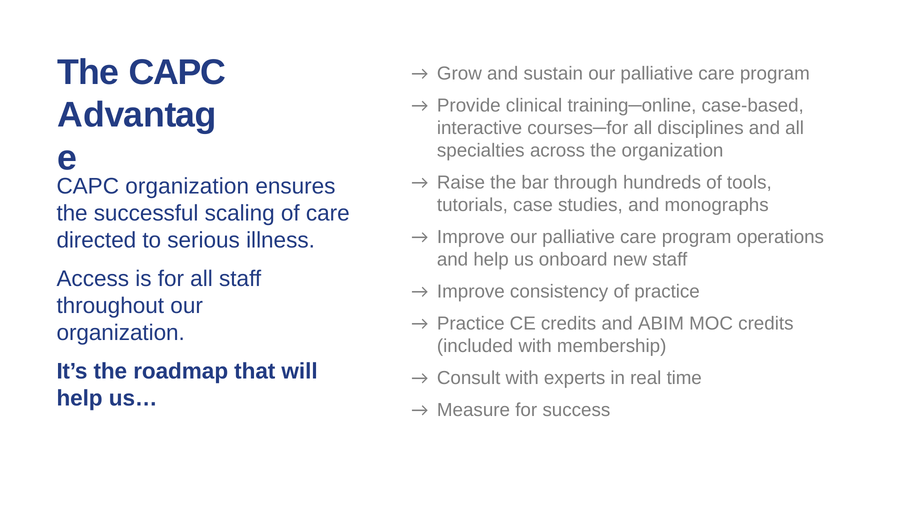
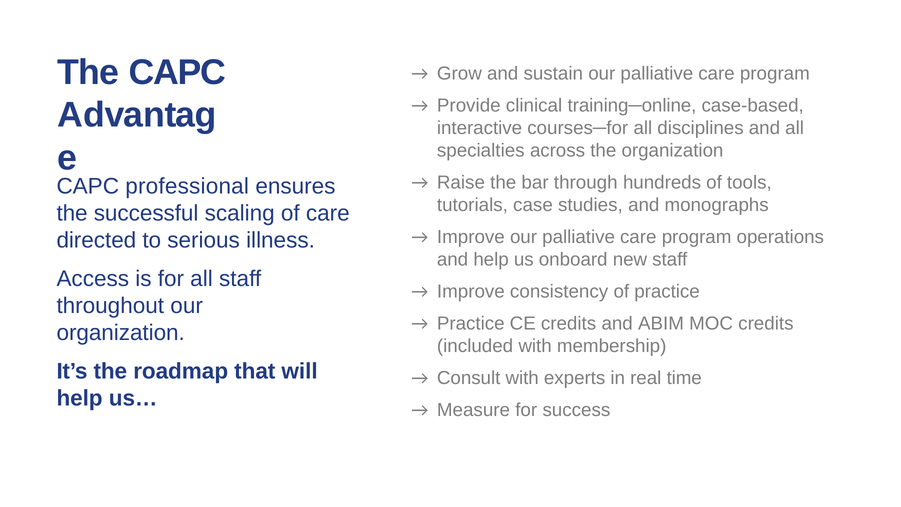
CAPC organization: organization -> professional (187, 186)
